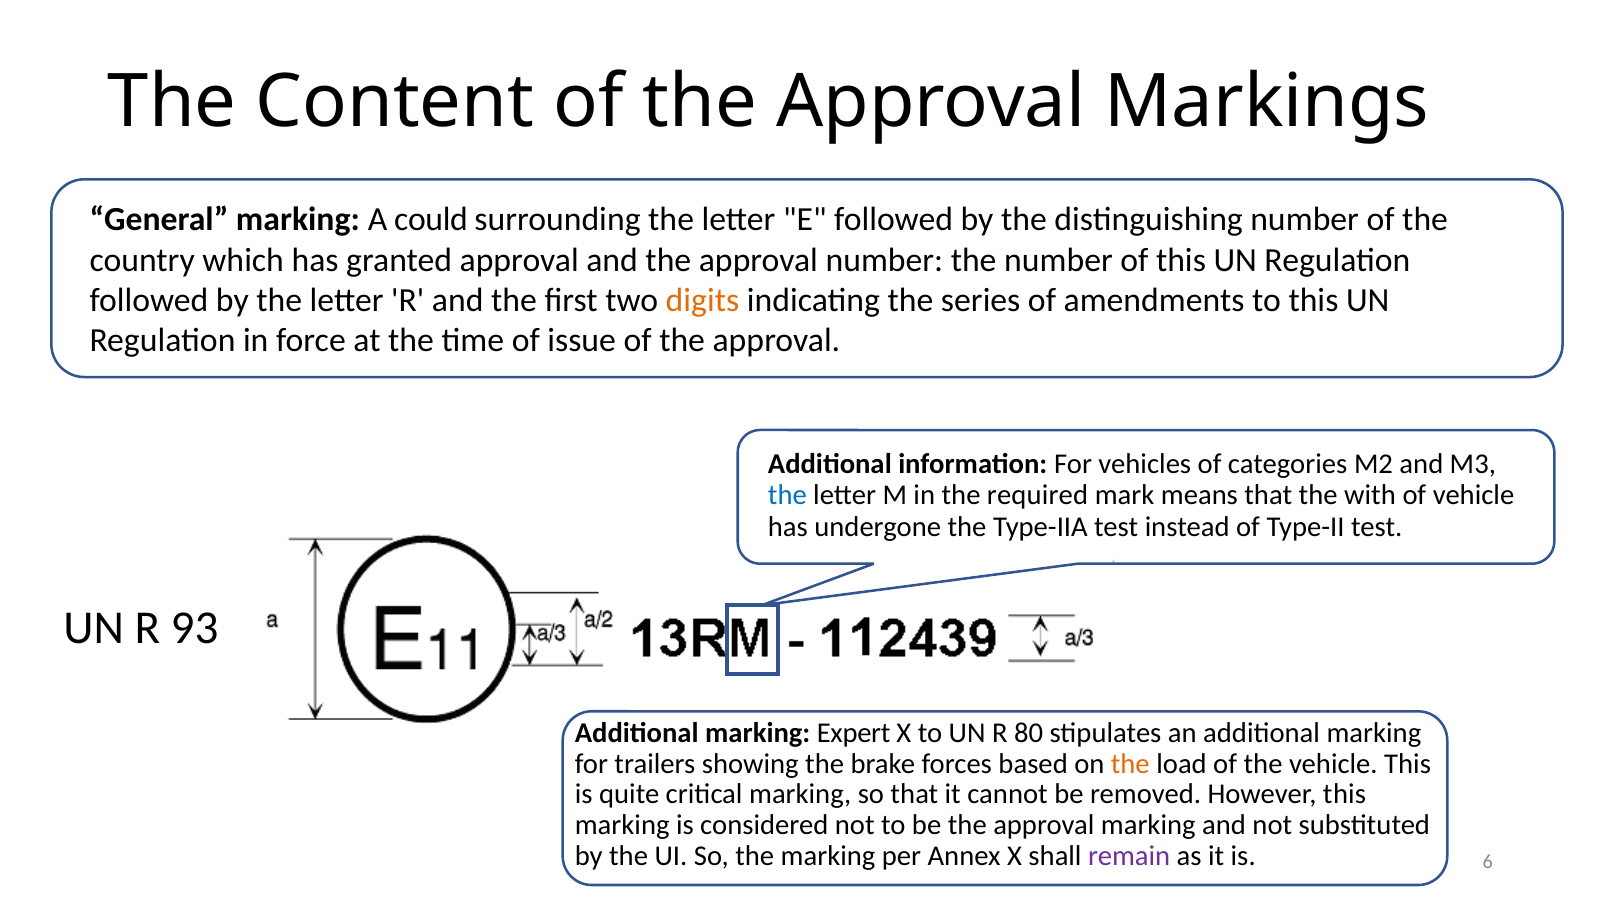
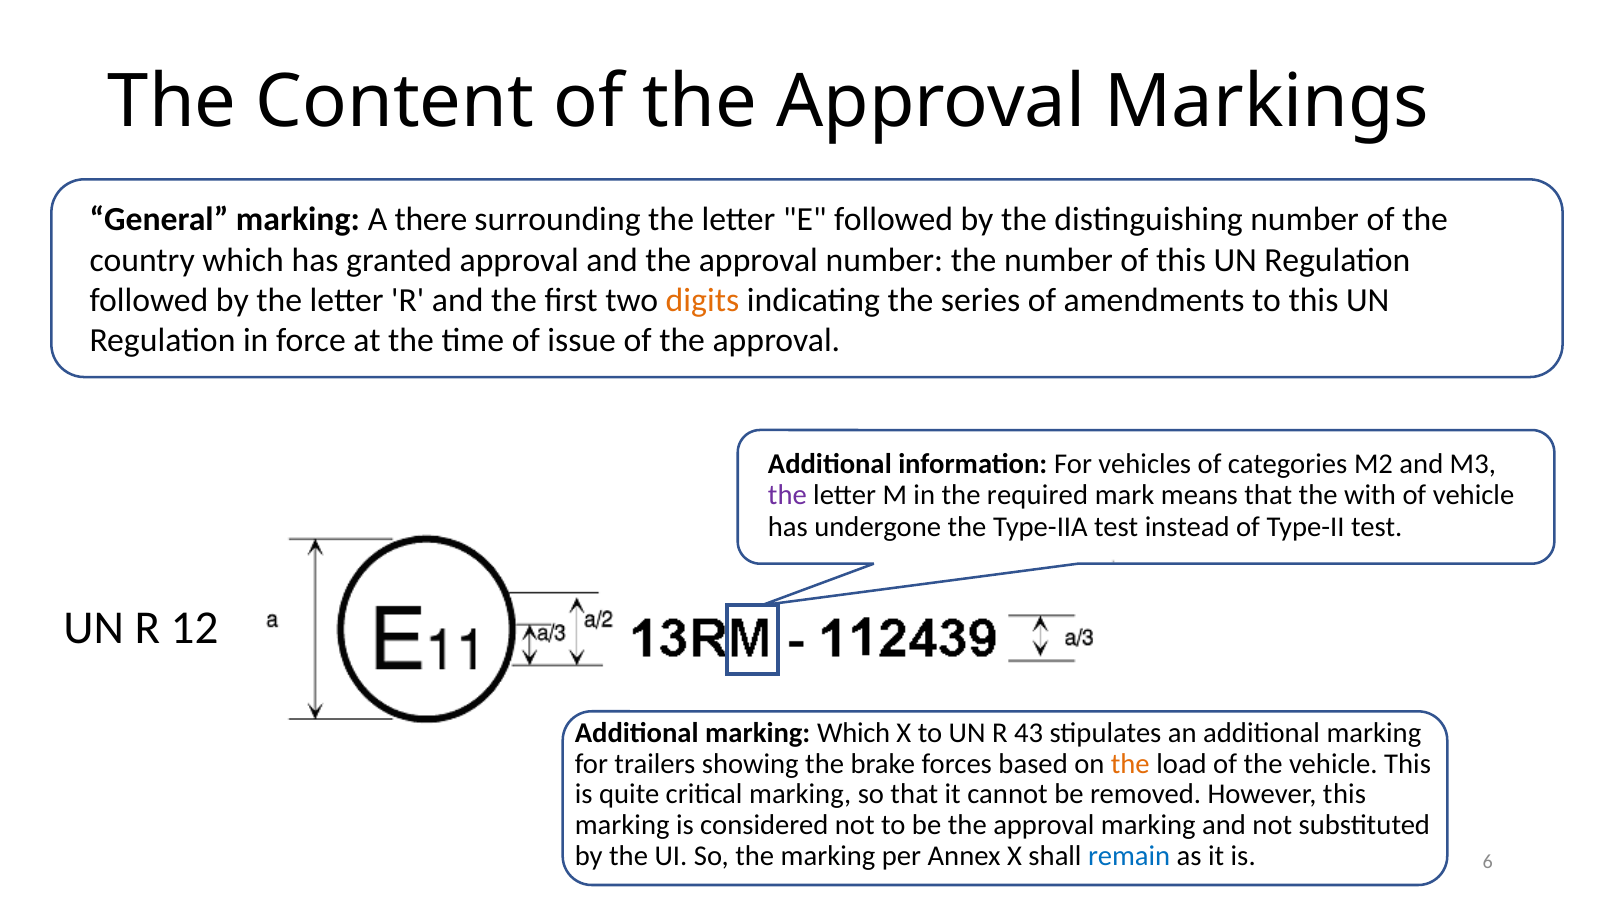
could: could -> there (431, 220)
the colour: blue -> purple (787, 495)
93: 93 -> 12 (195, 628)
marking Expert: Expert -> Which (854, 733)
80: 80 -> 43 (1029, 733)
remain colour: purple -> blue (1129, 856)
